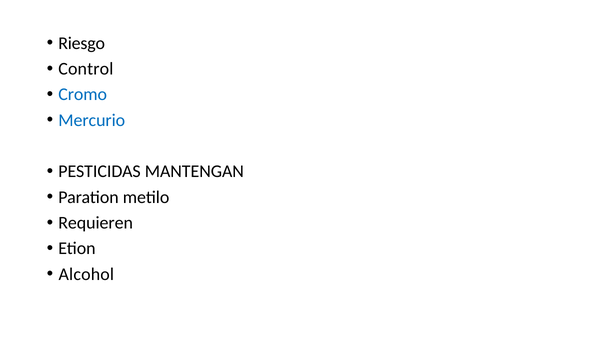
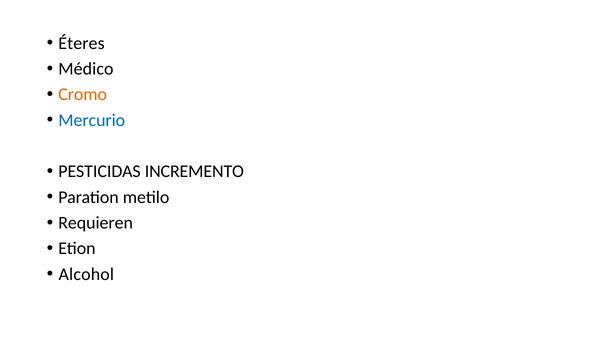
Riesgo: Riesgo -> Éteres (81, 43)
Control: Control -> Médico (86, 69)
Cromo colour: blue -> orange (83, 95)
MANTENGAN: MANTENGAN -> INCREMENTO (194, 172)
